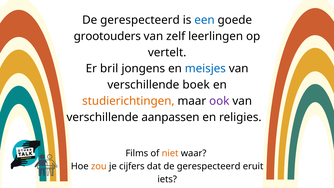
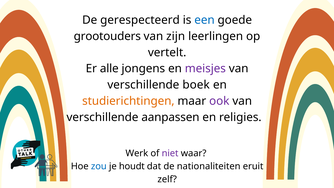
zelf: zelf -> zijn (176, 36)
bril: bril -> alle (109, 69)
meisjes colour: blue -> purple (205, 69)
Films: Films -> Werk (137, 153)
niet colour: orange -> purple (170, 153)
zou colour: orange -> blue (99, 166)
cijfers: cijfers -> houdt (132, 166)
dat de gerespecteerd: gerespecteerd -> nationaliteiten (209, 166)
iets: iets -> zelf (167, 179)
